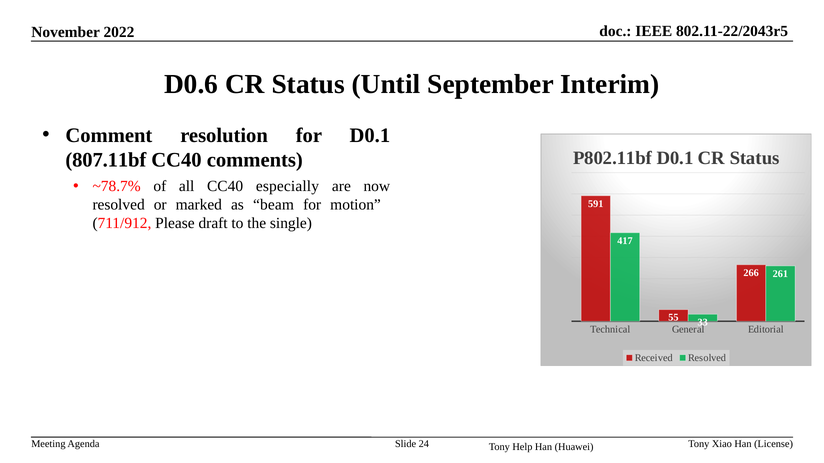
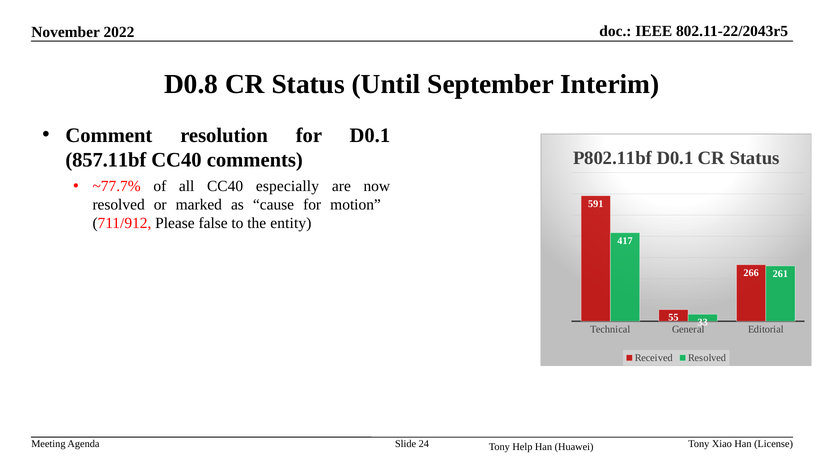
D0.6: D0.6 -> D0.8 (191, 84)
807.11bf: 807.11bf -> 857.11bf (106, 160)
~78.7%: ~78.7% -> ~77.7% (117, 187)
beam: beam -> cause (274, 205)
draft: draft -> false (213, 224)
single: single -> entity (291, 224)
